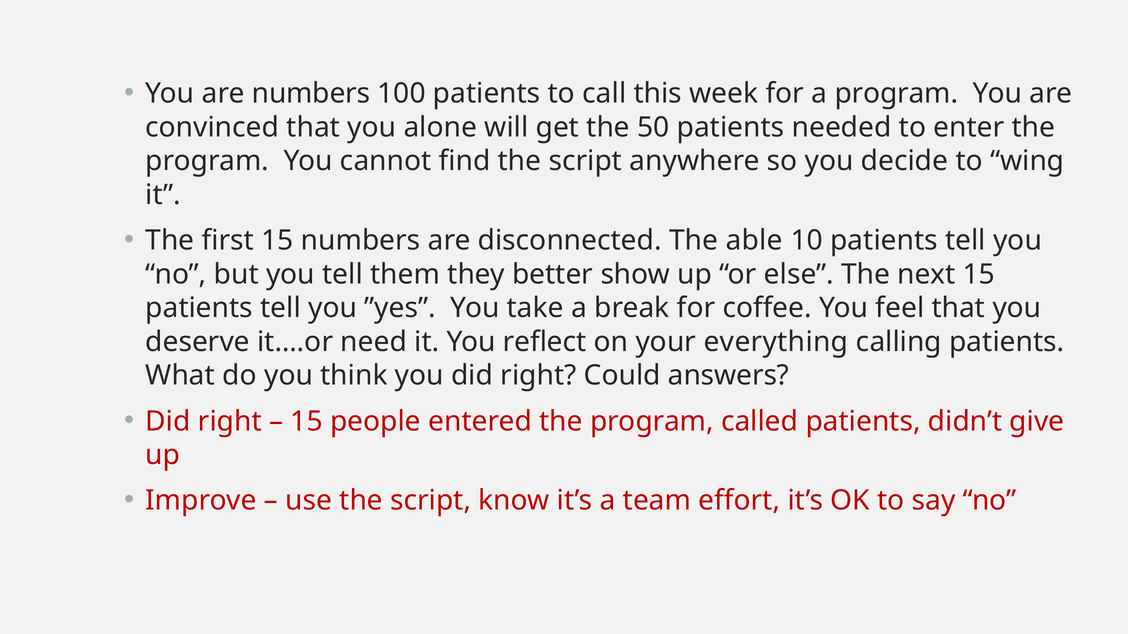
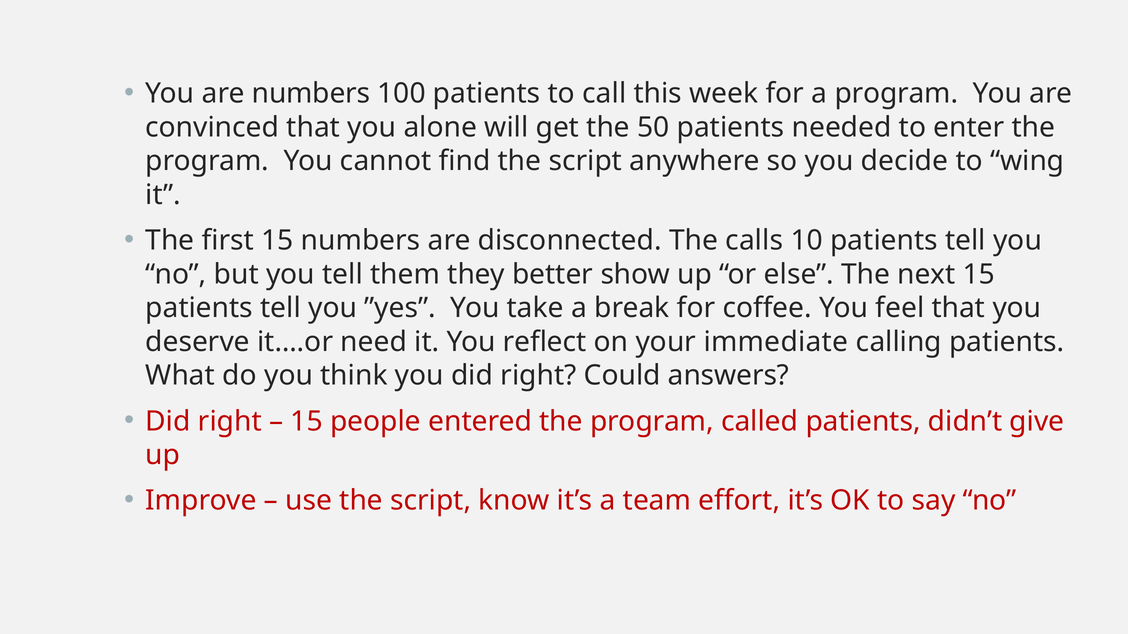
able: able -> calls (754, 241)
everything: everything -> immediate (776, 342)
